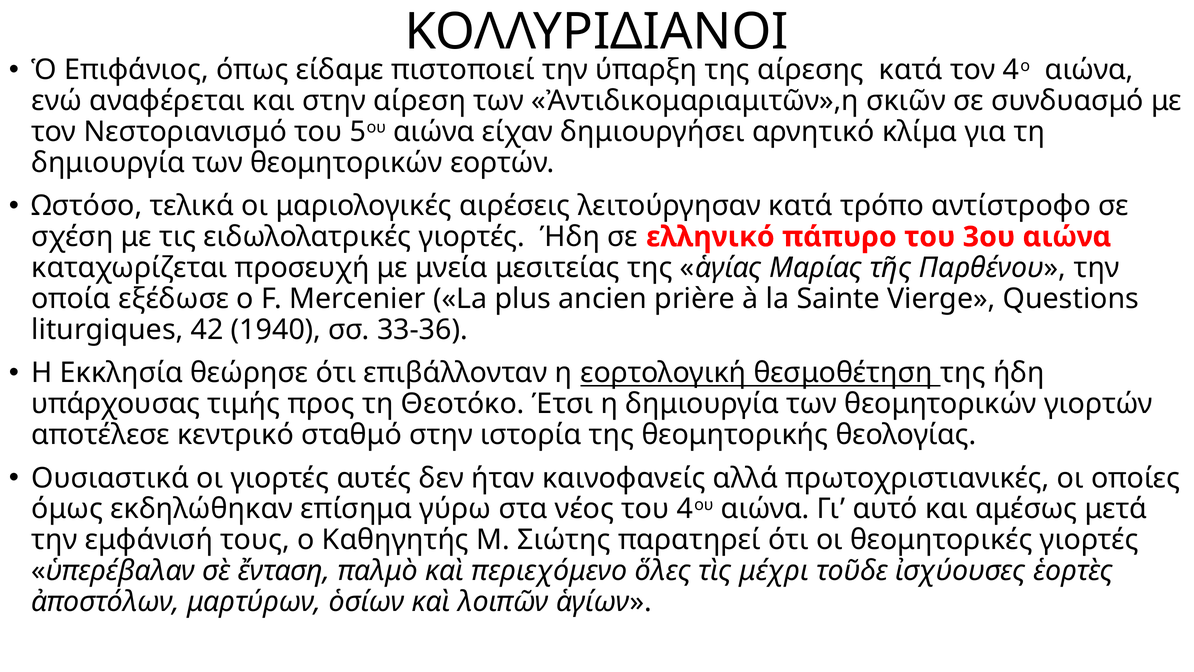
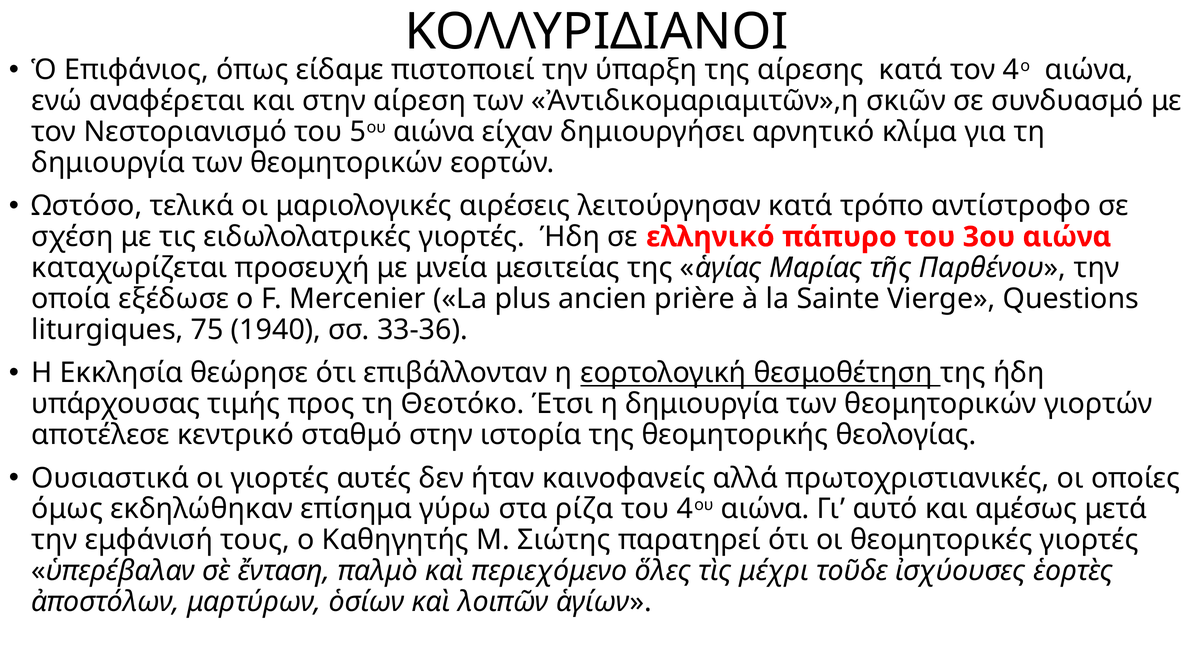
42: 42 -> 75 (207, 329)
νέος: νέος -> ρίζα (584, 509)
